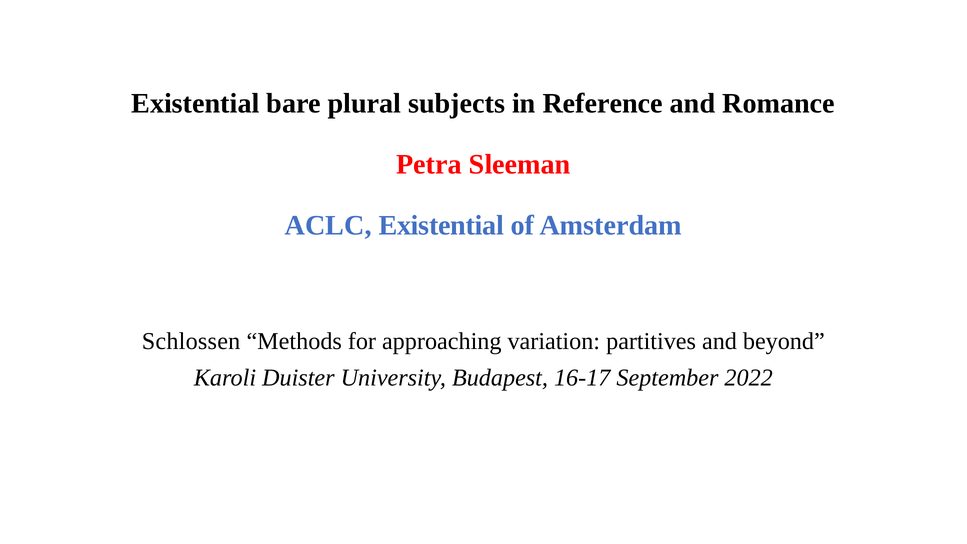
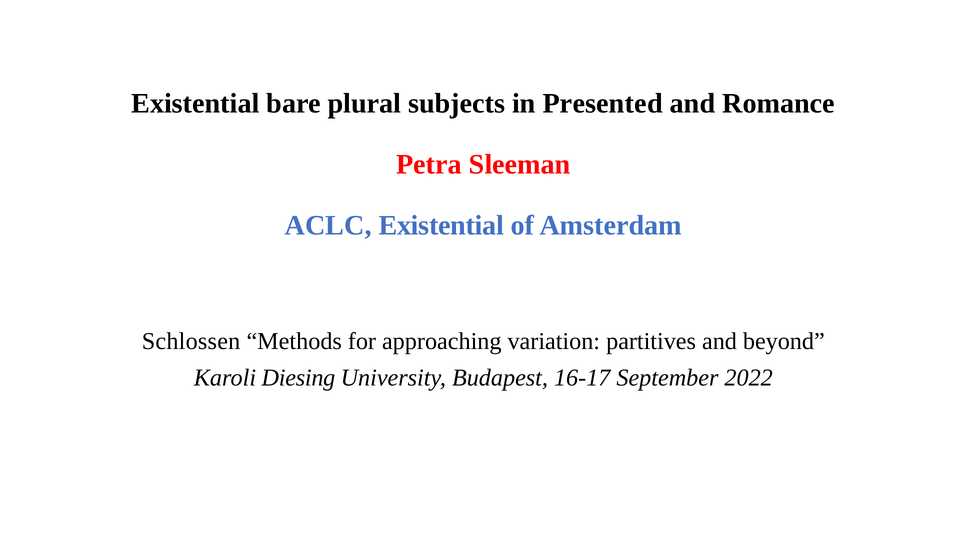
Reference: Reference -> Presented (603, 104)
Duister: Duister -> Diesing (298, 378)
